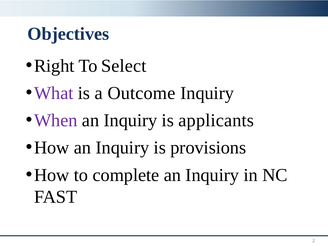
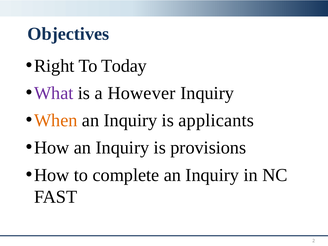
Select: Select -> Today (124, 66)
Outcome: Outcome -> However (141, 93)
When colour: purple -> orange (56, 120)
